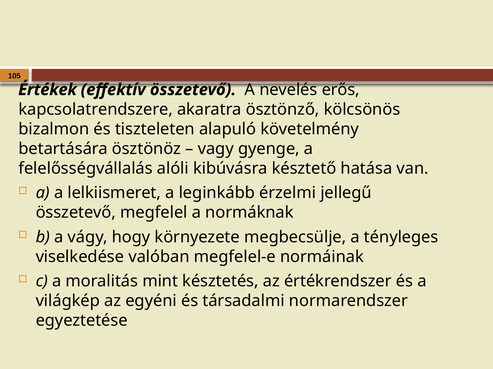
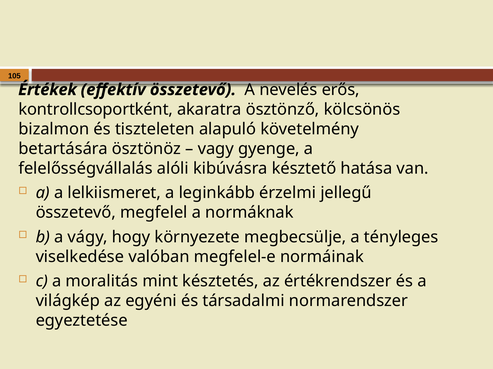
kapcsolatrendszere: kapcsolatrendszere -> kontrollcsoportként (96, 110)
